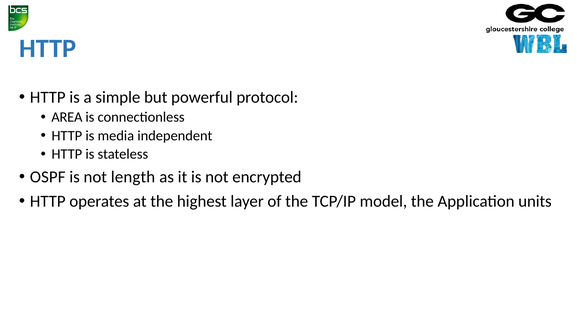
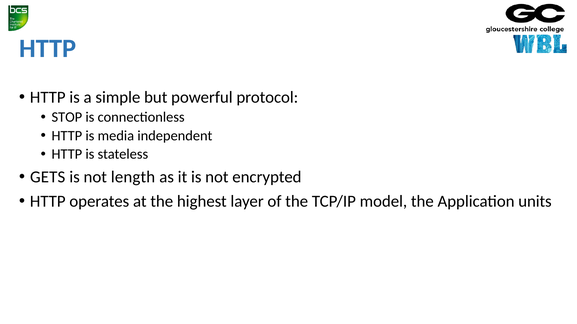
AREA: AREA -> STOP (67, 117)
OSPF: OSPF -> GETS (48, 177)
